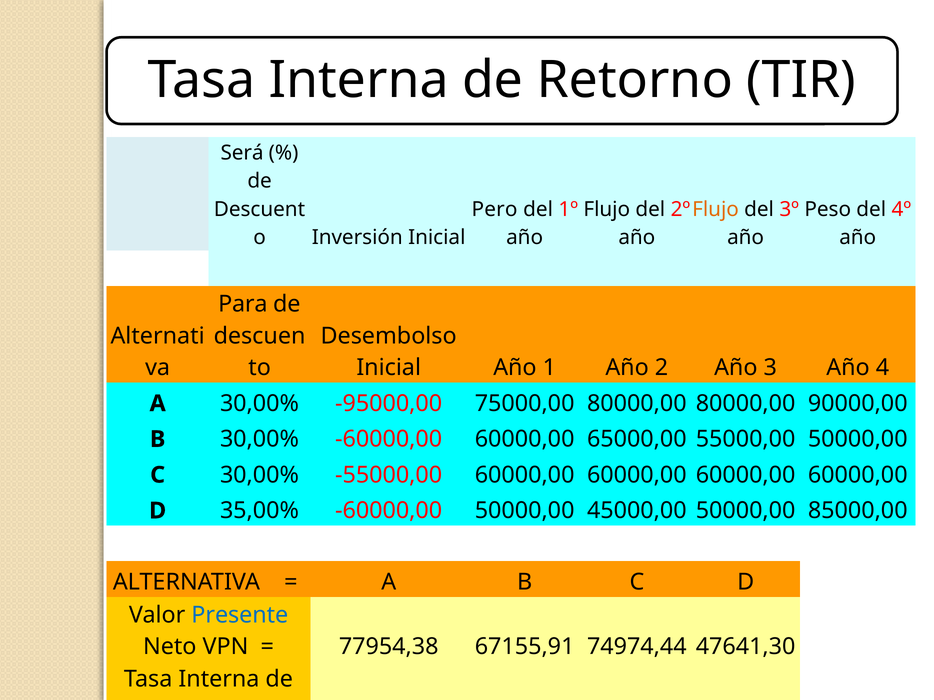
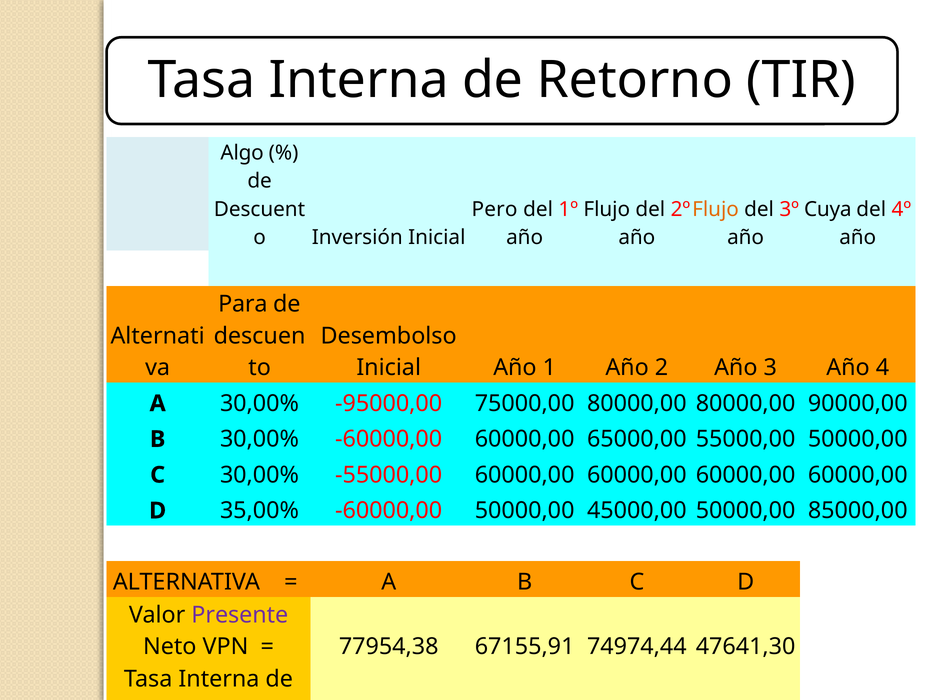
Será: Será -> Algo (242, 153)
Peso: Peso -> Cuya (828, 209)
Presente colour: blue -> purple (240, 615)
